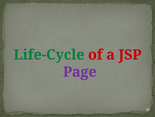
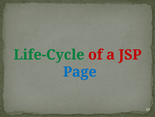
Page colour: purple -> blue (80, 72)
